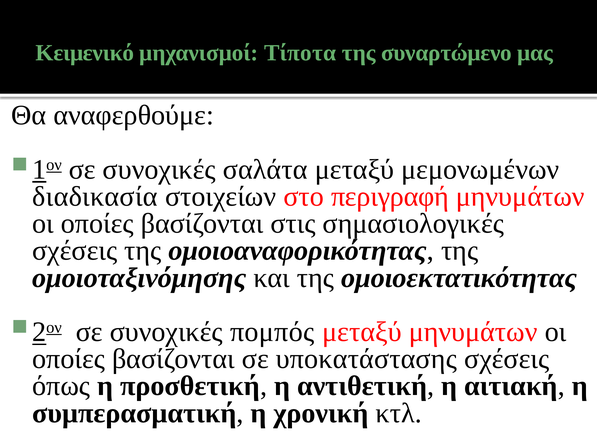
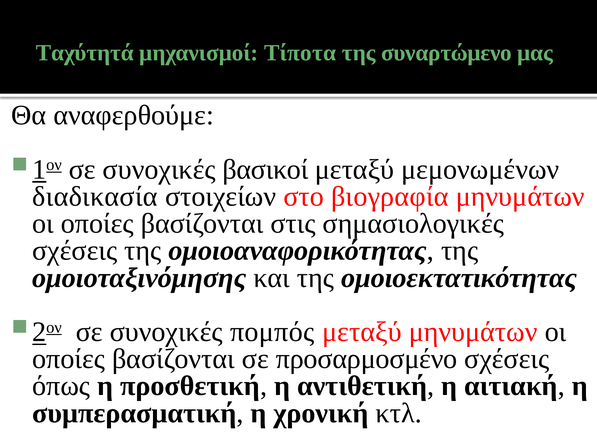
Κειμενικό: Κειμενικό -> Ταχύτητά (85, 53)
σαλάτα: σαλάτα -> βασικοί (265, 169)
περιγραφή: περιγραφή -> βιογραφία (390, 196)
υποκατάστασης: υποκατάστασης -> προσαρμοσμένο (367, 359)
